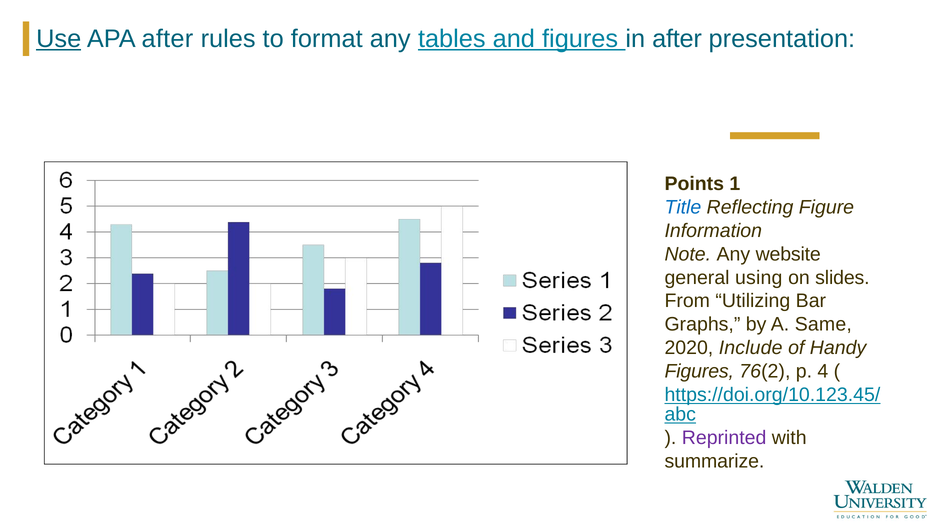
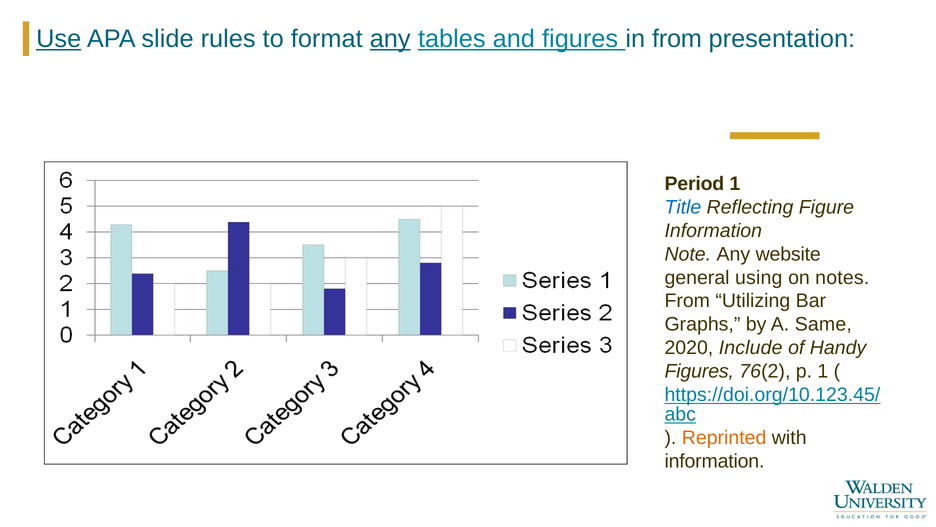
APA after: after -> slide (168, 39)
any underline: none -> present (390, 39)
in after: after -> from (677, 39)
Points: Points -> Period (694, 184)
slides: slides -> notes (842, 277)
p 4: 4 -> 1 (823, 371)
Reprinted colour: purple -> orange (724, 437)
summarize: summarize -> information (714, 461)
